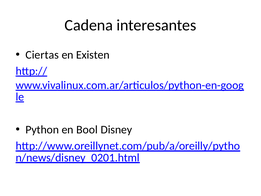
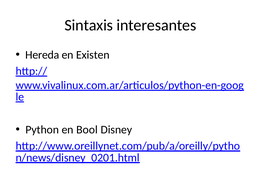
Cadena: Cadena -> Sintaxis (89, 25)
Ciertas: Ciertas -> Hereda (42, 55)
